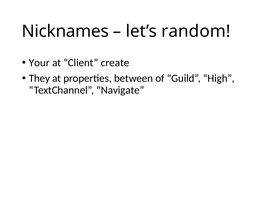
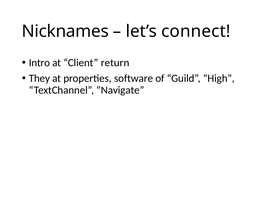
random: random -> connect (196, 31)
Your: Your -> Intro (39, 63)
create: create -> return (115, 63)
between: between -> software (134, 78)
